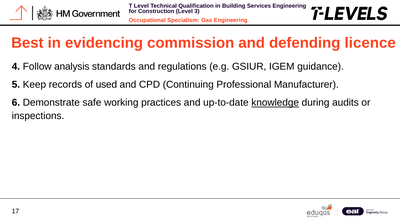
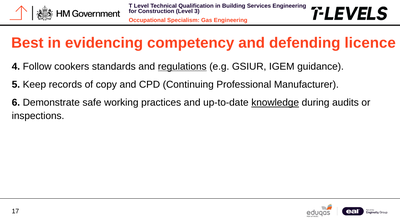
commission: commission -> competency (191, 43)
analysis: analysis -> cookers (72, 67)
regulations underline: none -> present (182, 67)
used: used -> copy (106, 85)
